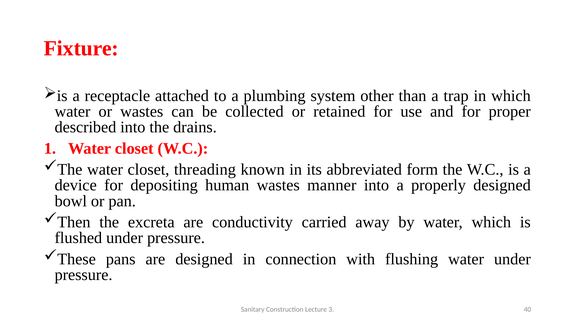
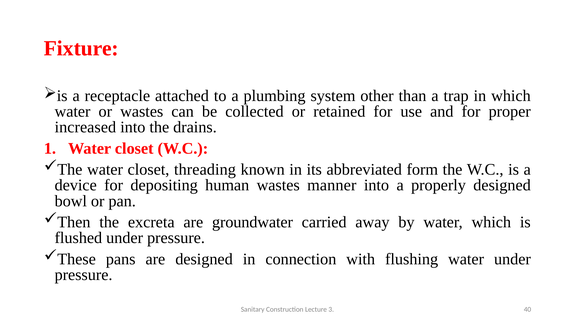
described: described -> increased (85, 127)
conductivity: conductivity -> groundwater (253, 222)
